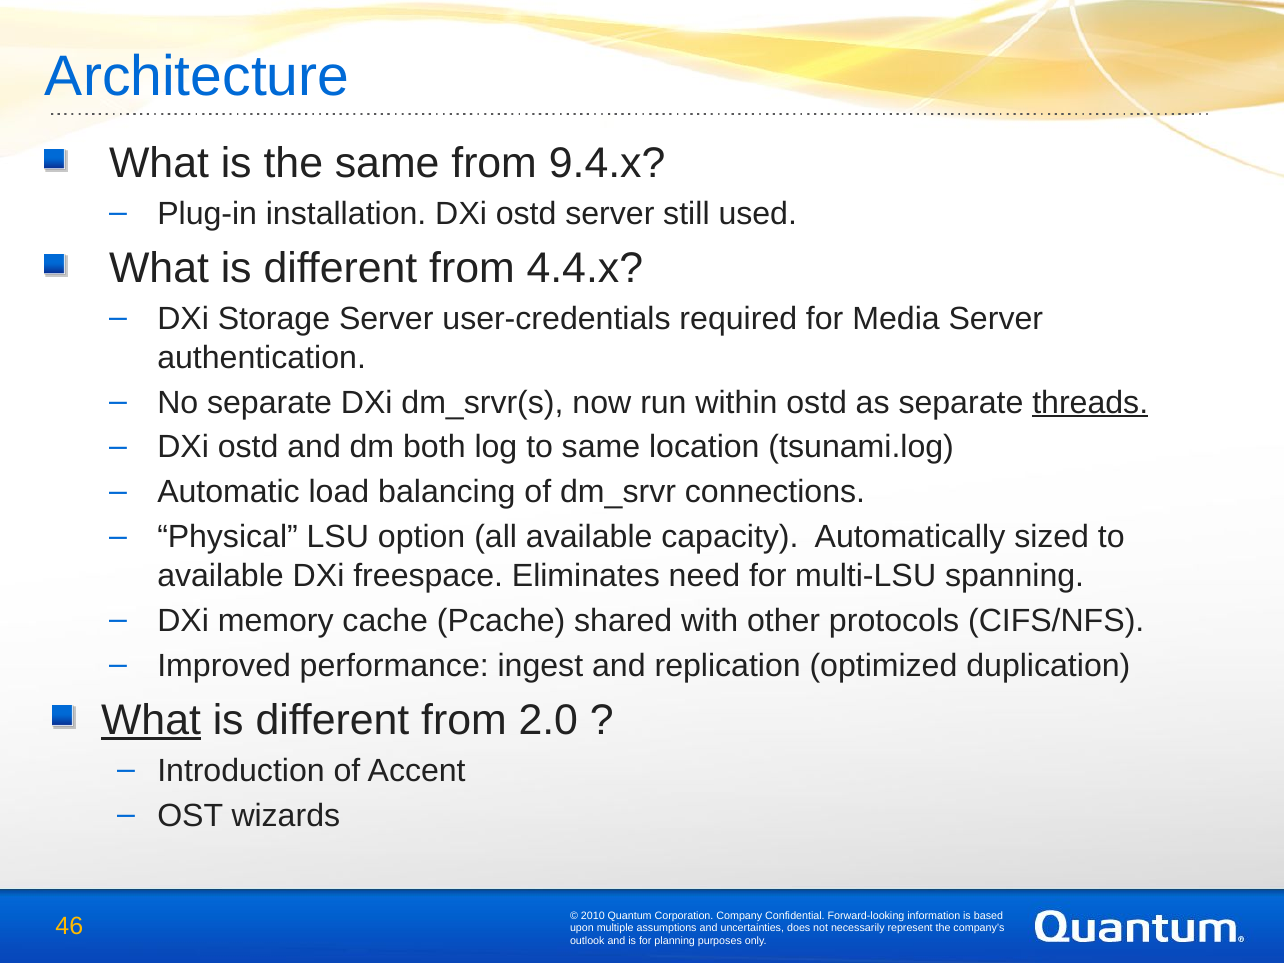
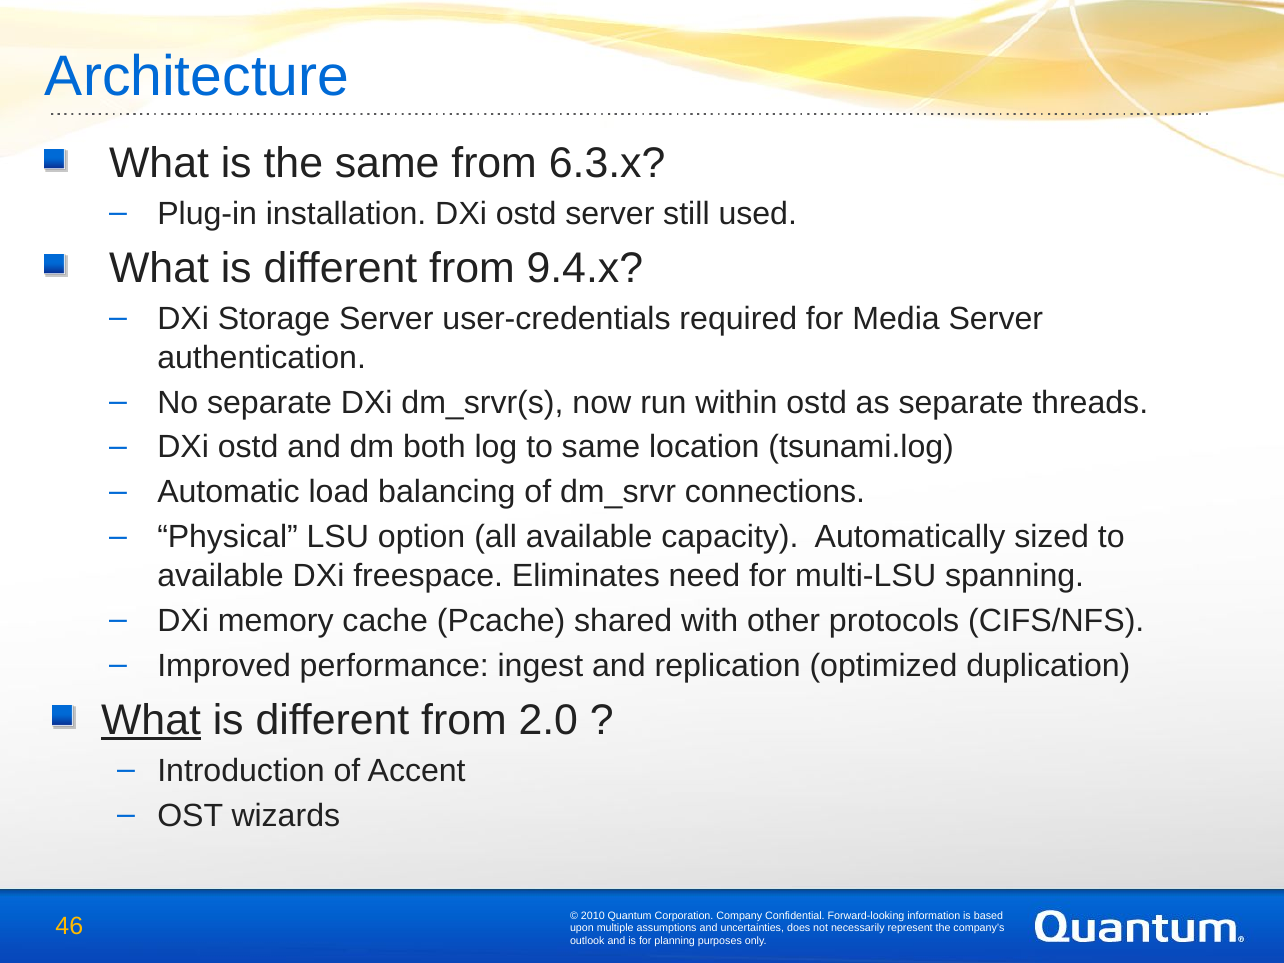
9.4.x: 9.4.x -> 6.3.x (607, 164)
4.4.x: 4.4.x -> 9.4.x (585, 268)
threads underline: present -> none (1090, 402)
